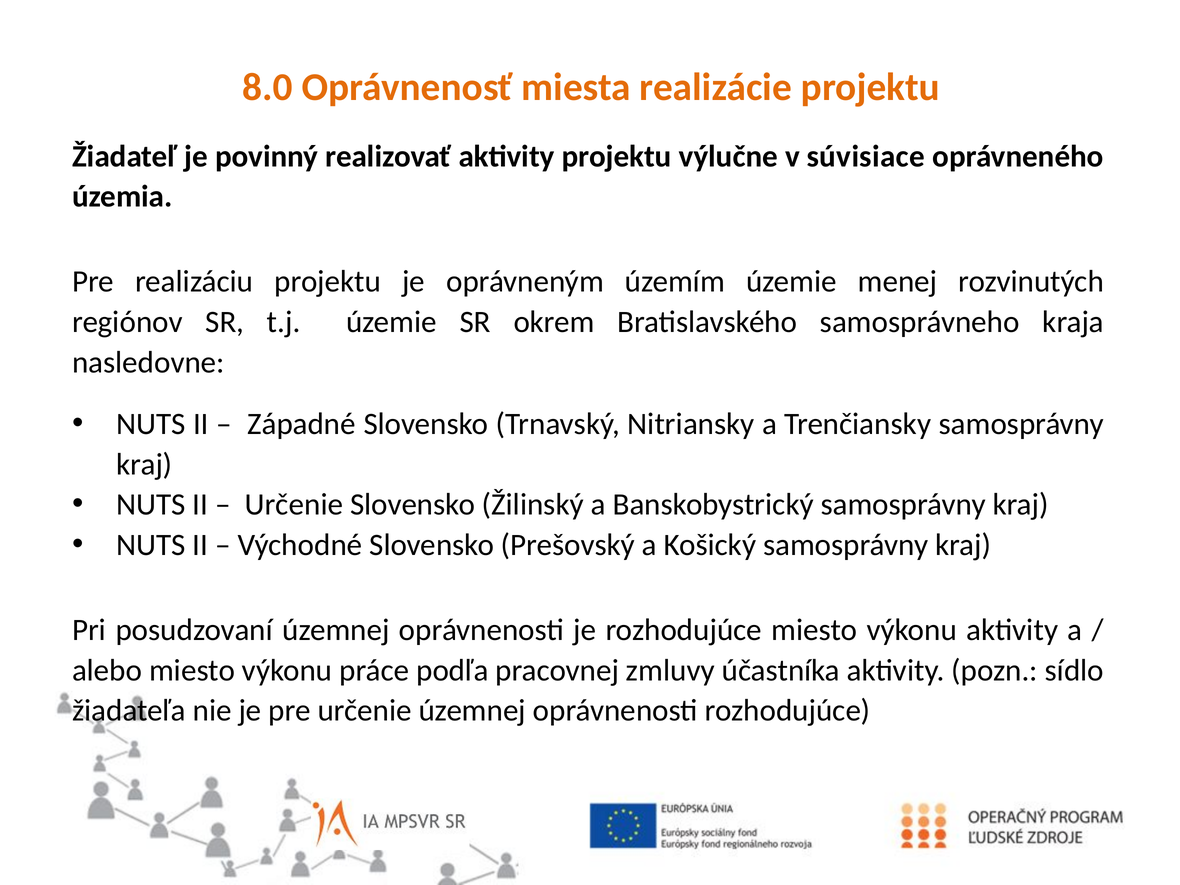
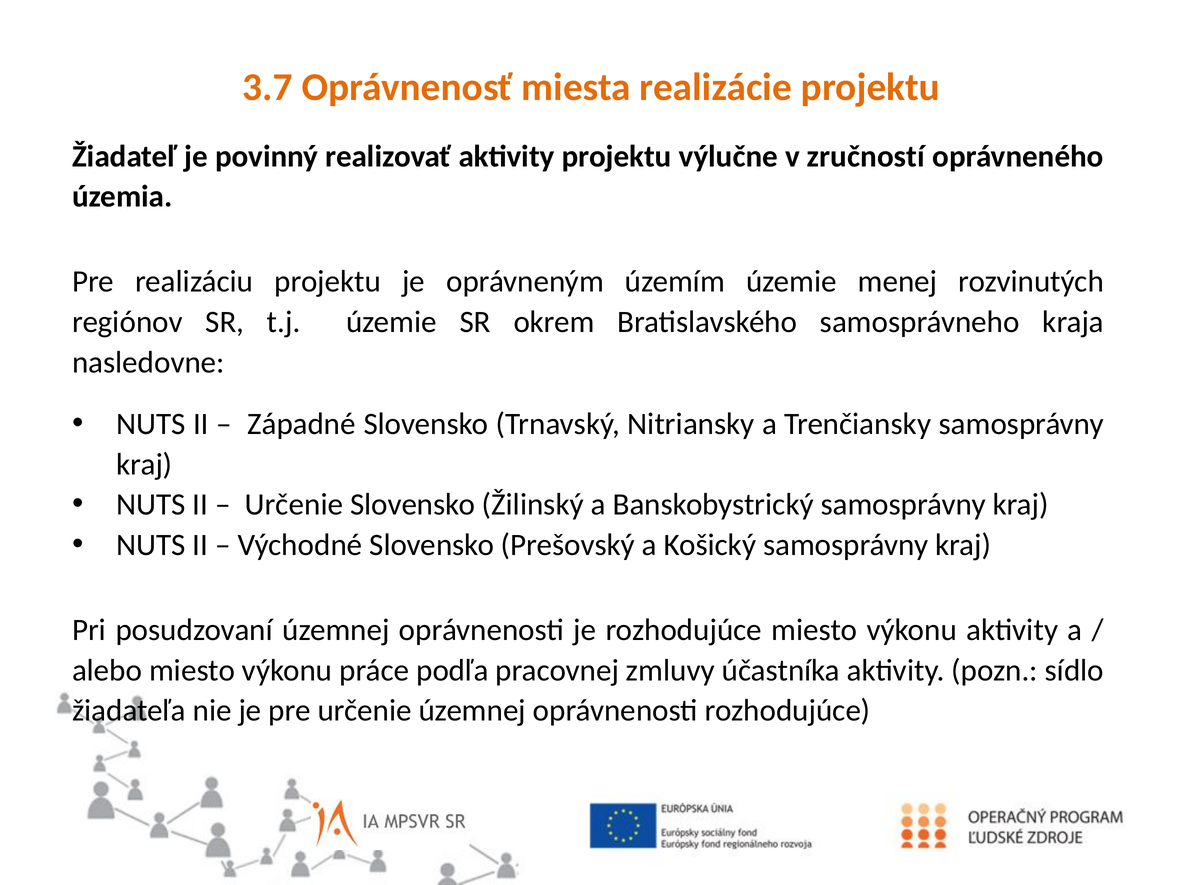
8.0: 8.0 -> 3.7 (268, 87)
súvisiace: súvisiace -> zručností (866, 156)
